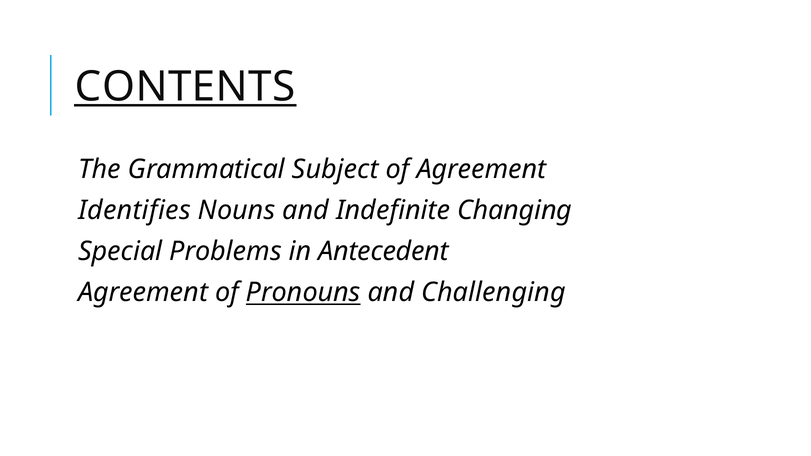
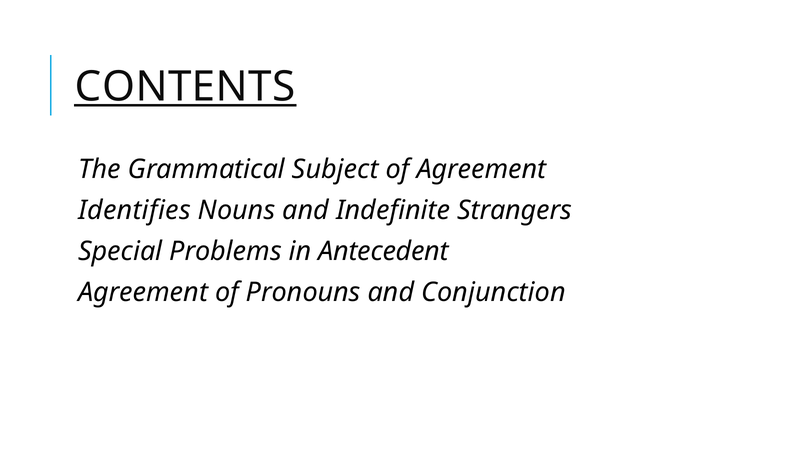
Changing: Changing -> Strangers (515, 211)
Pronouns underline: present -> none (303, 293)
Challenging: Challenging -> Conjunction (494, 293)
